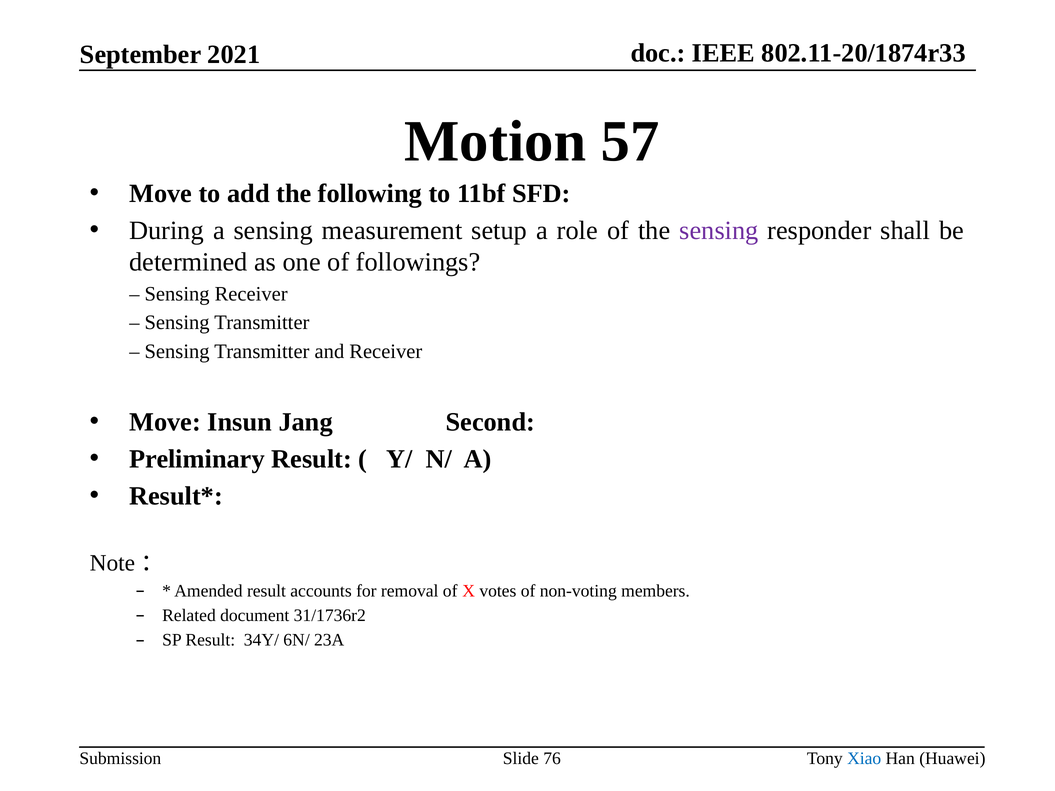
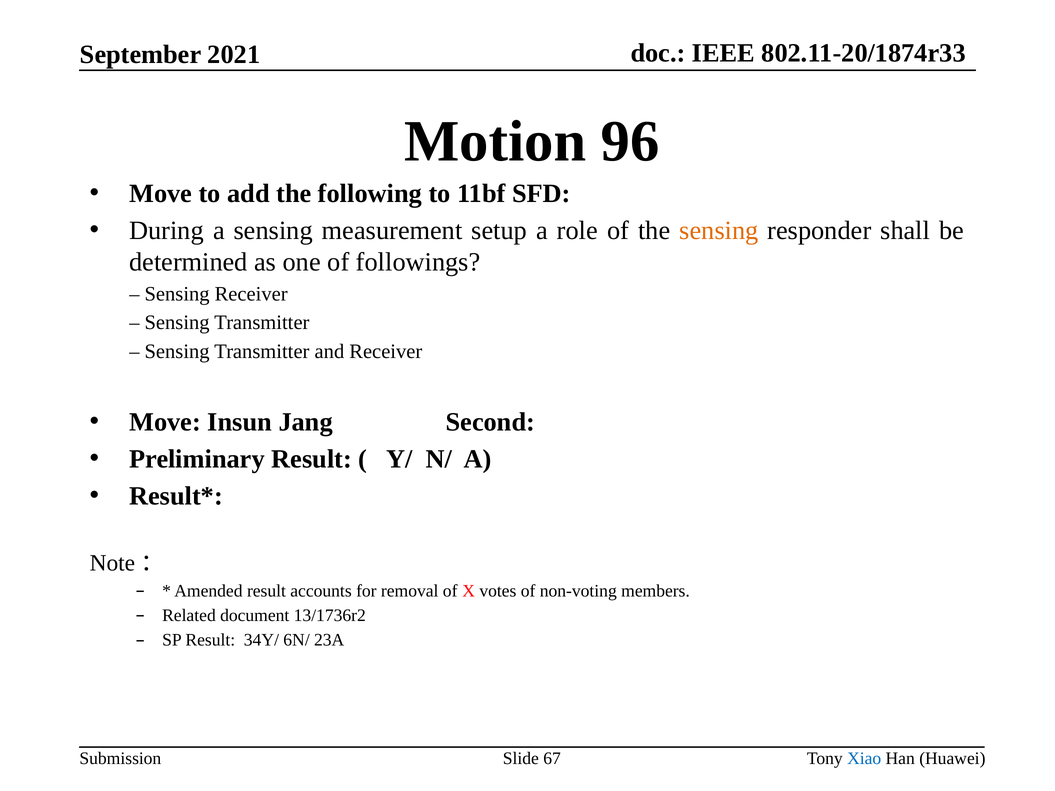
57: 57 -> 96 (630, 141)
sensing colour: purple -> orange (719, 230)
31/1736r2: 31/1736r2 -> 13/1736r2 (330, 616)
76: 76 -> 67 (552, 759)
